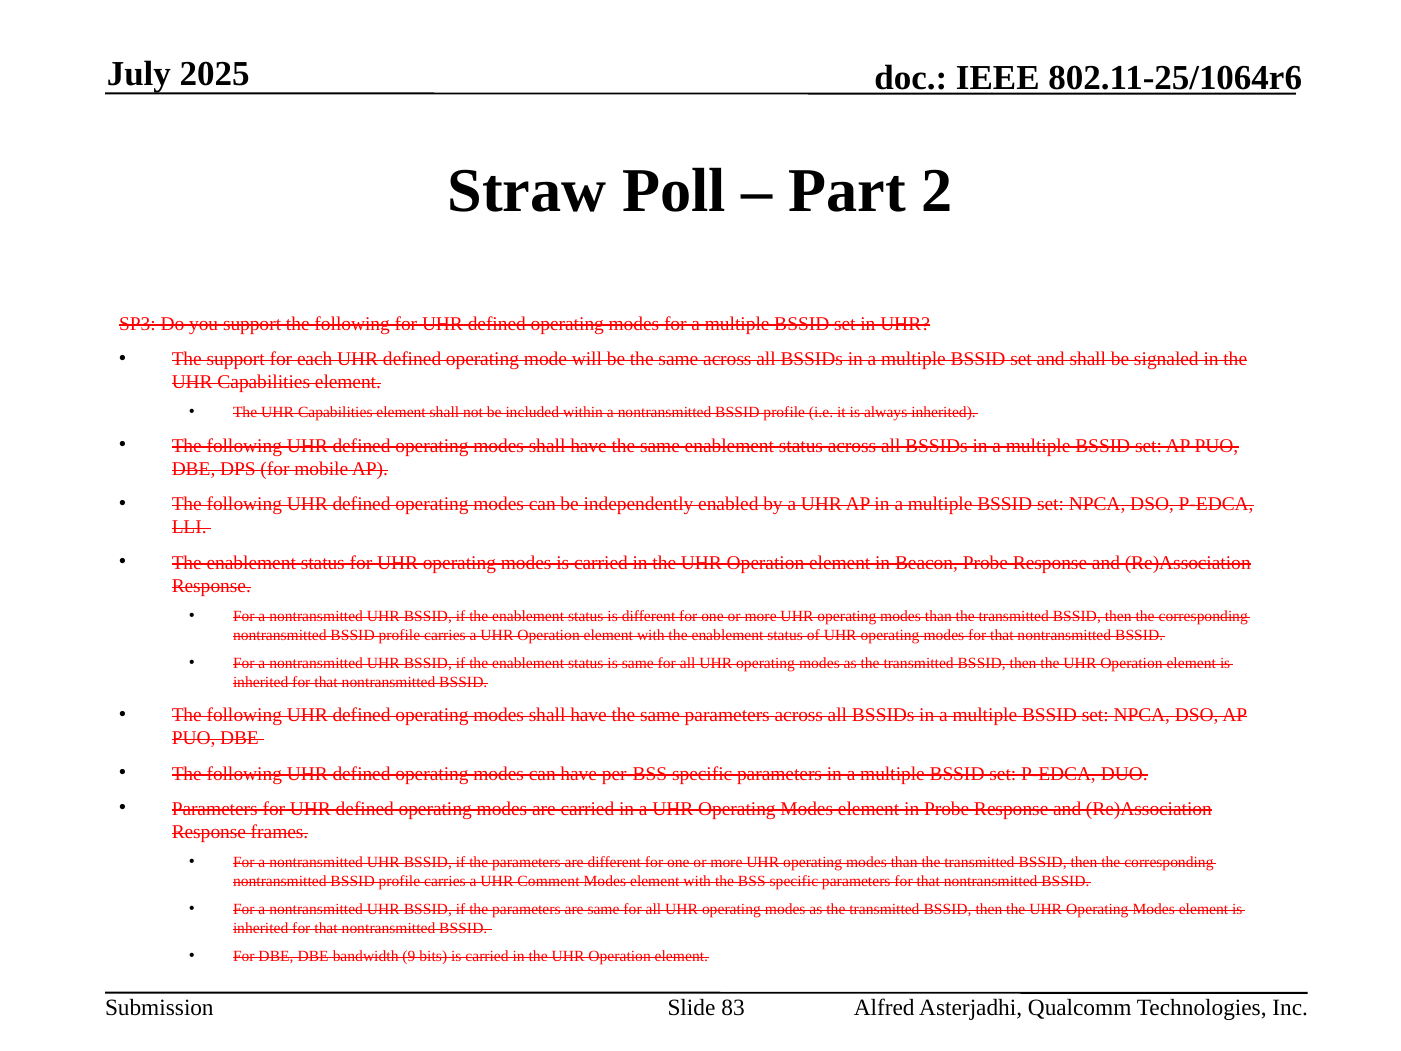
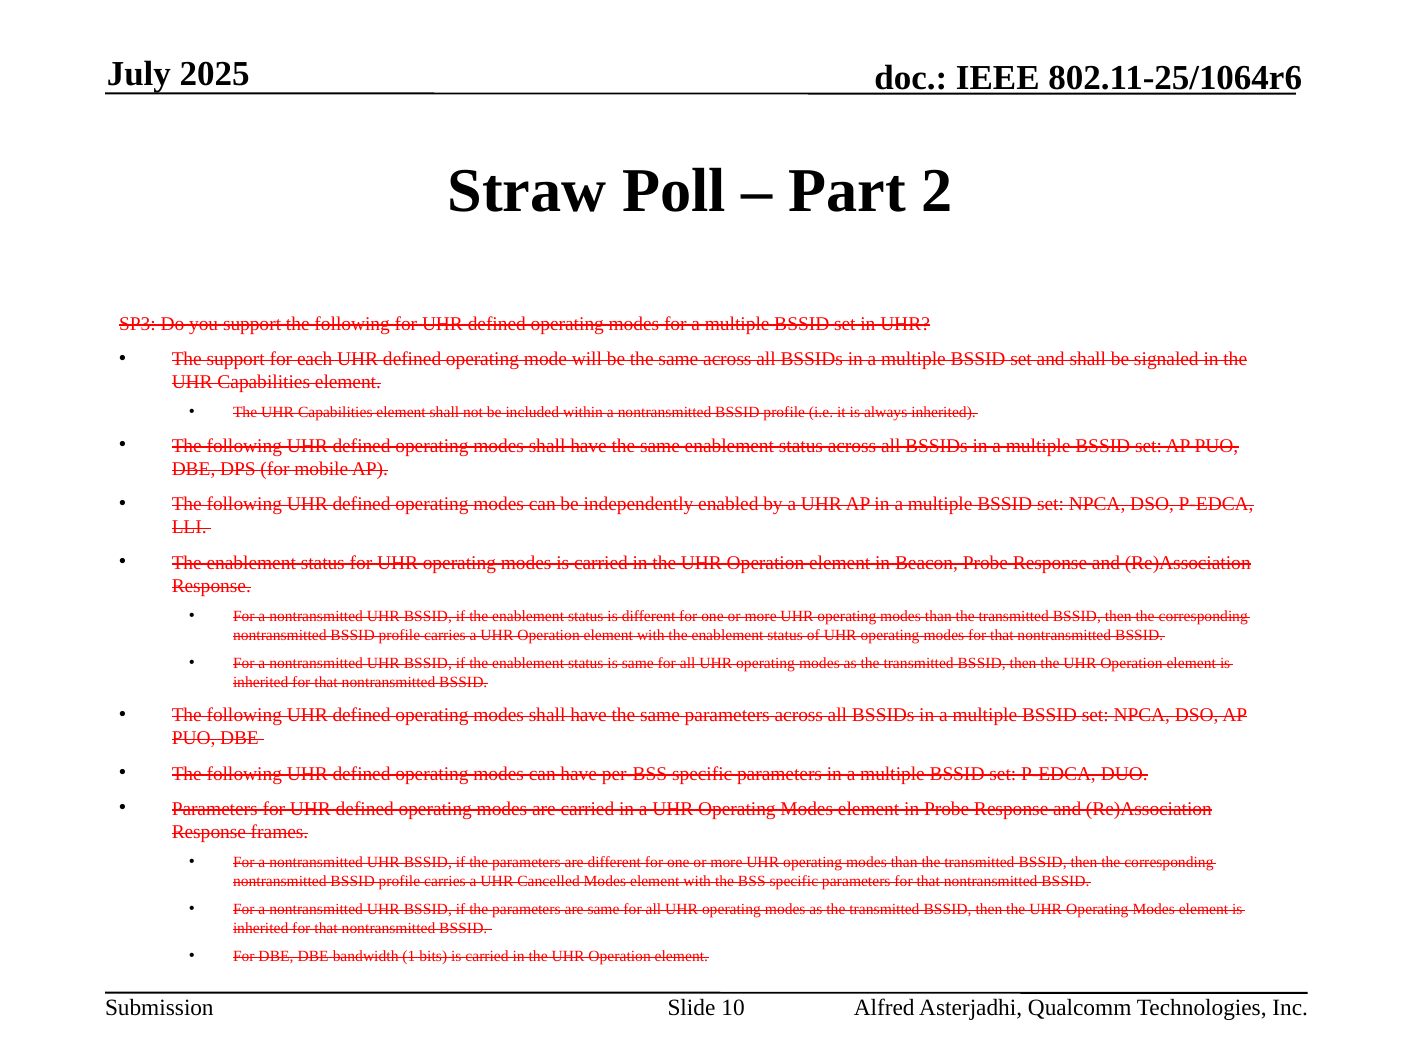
Comment: Comment -> Cancelled (549, 881)
9: 9 -> 1 (409, 956)
83: 83 -> 10 (733, 1008)
